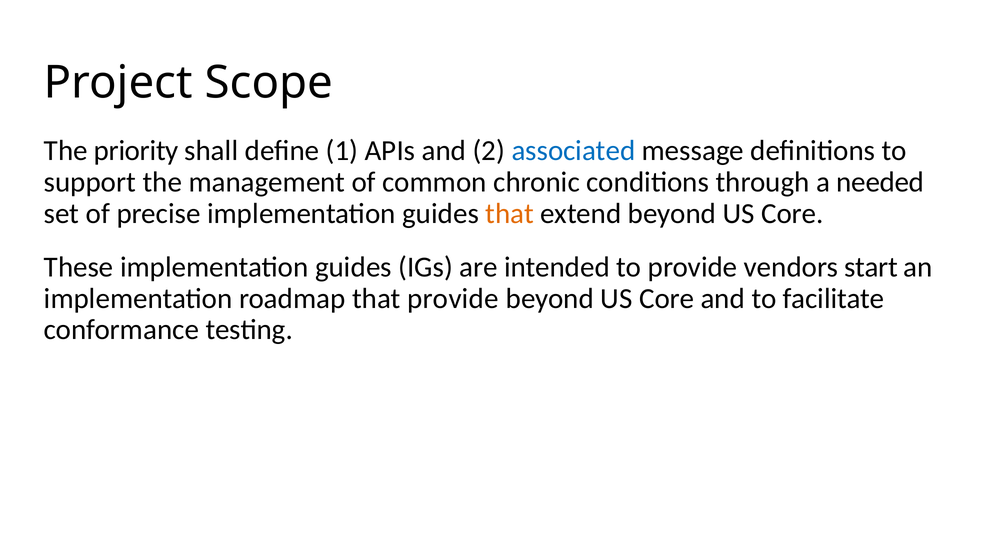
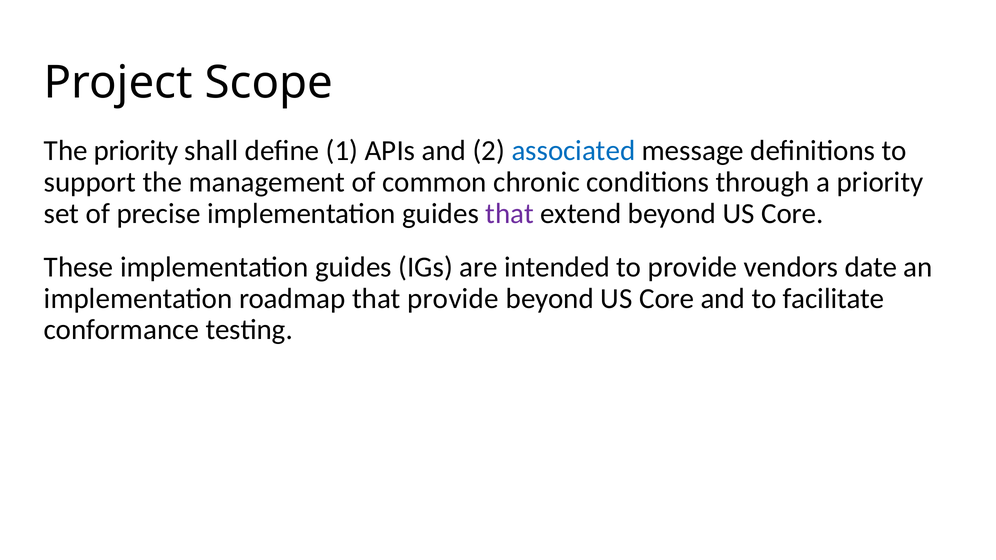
a needed: needed -> priority (880, 182)
that colour: orange -> purple (510, 214)
start: start -> date (871, 267)
